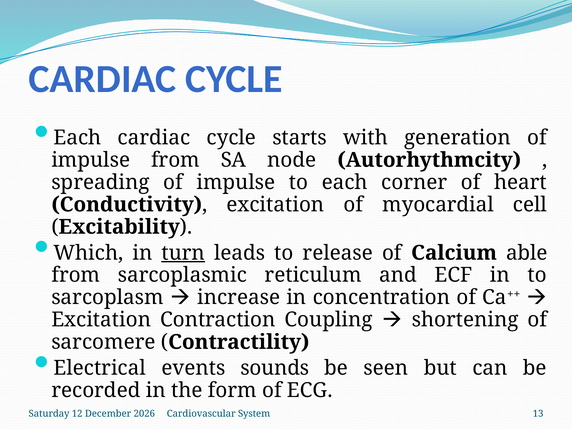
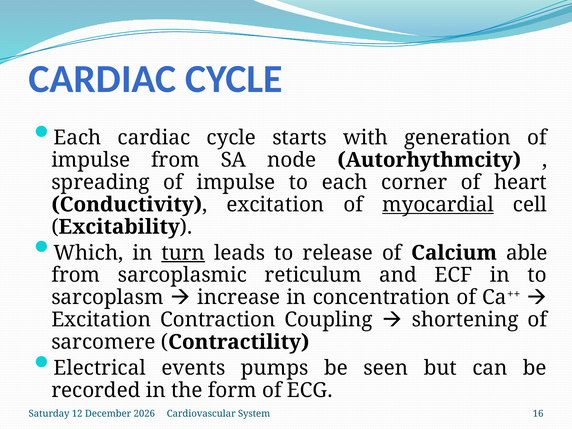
myocardial underline: none -> present (438, 205)
sounds: sounds -> pumps (275, 368)
13: 13 -> 16 (538, 414)
